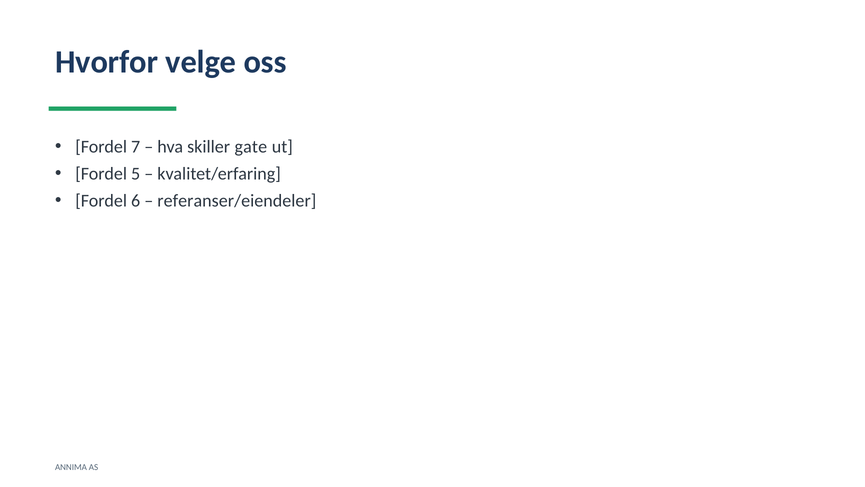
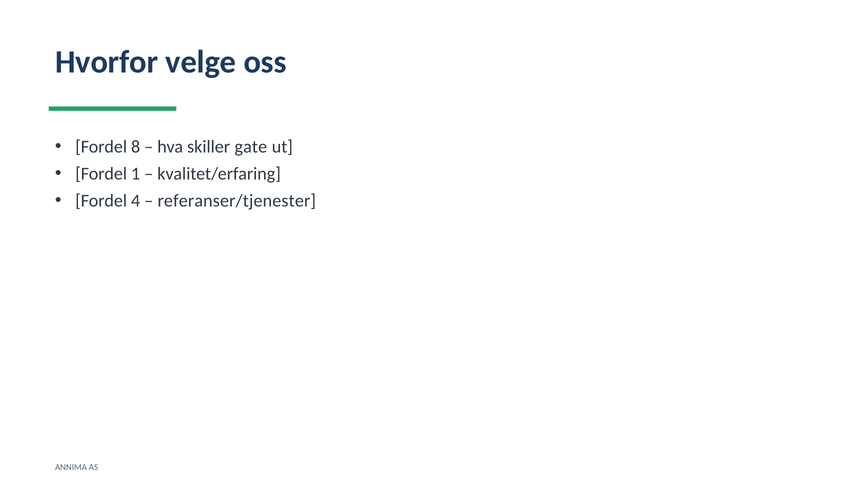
7: 7 -> 8 (136, 147)
5: 5 -> 1 (136, 174)
6: 6 -> 4 (136, 201)
referanser/eiendeler: referanser/eiendeler -> referanser/tjenester (237, 201)
